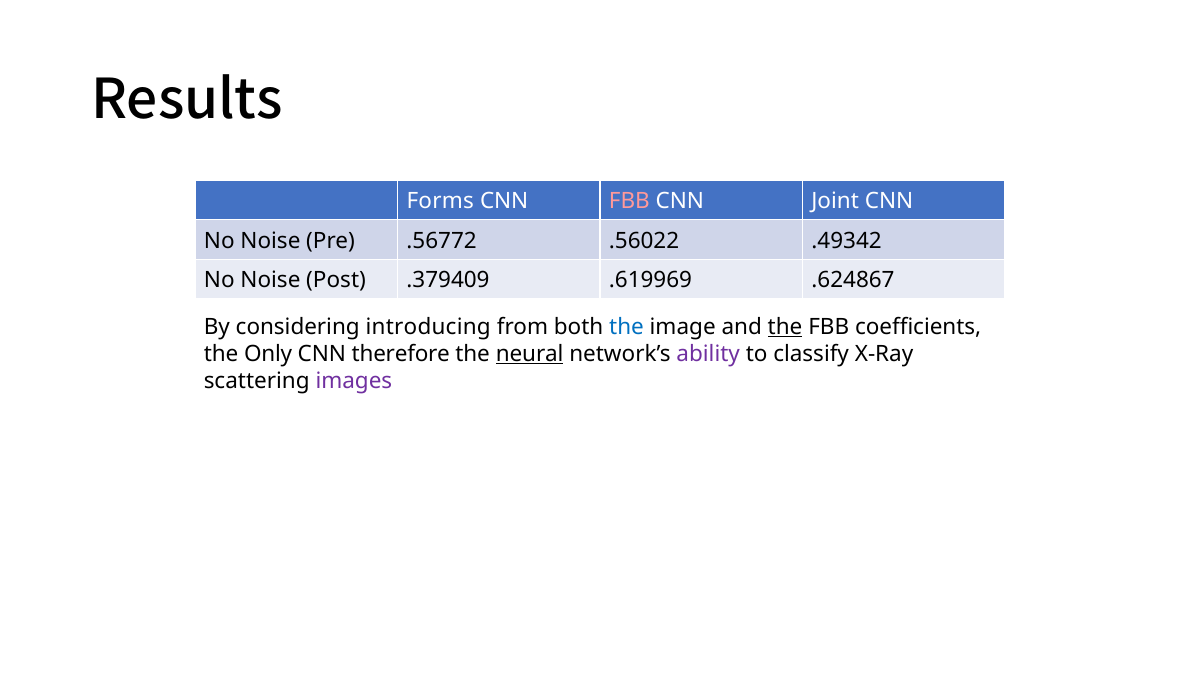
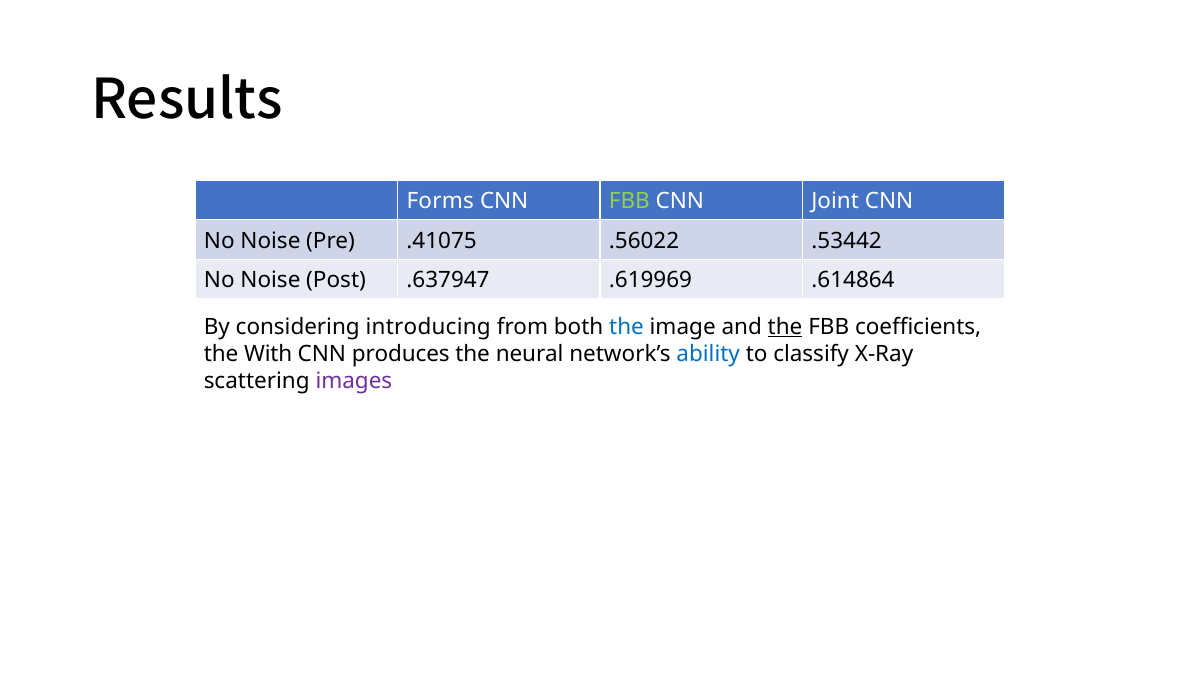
FBB colour: pink -> light green (629, 201)
.56772: .56772 -> .41075 (442, 241)
.49342: .49342 -> .53442 (847, 241)
.379409: .379409 -> .637947 (448, 280)
.624867: .624867 -> .614864 (853, 280)
Only: Only -> With (268, 354)
therefore: therefore -> produces (401, 354)
neural underline: present -> none (530, 354)
ability colour: purple -> blue (708, 354)
